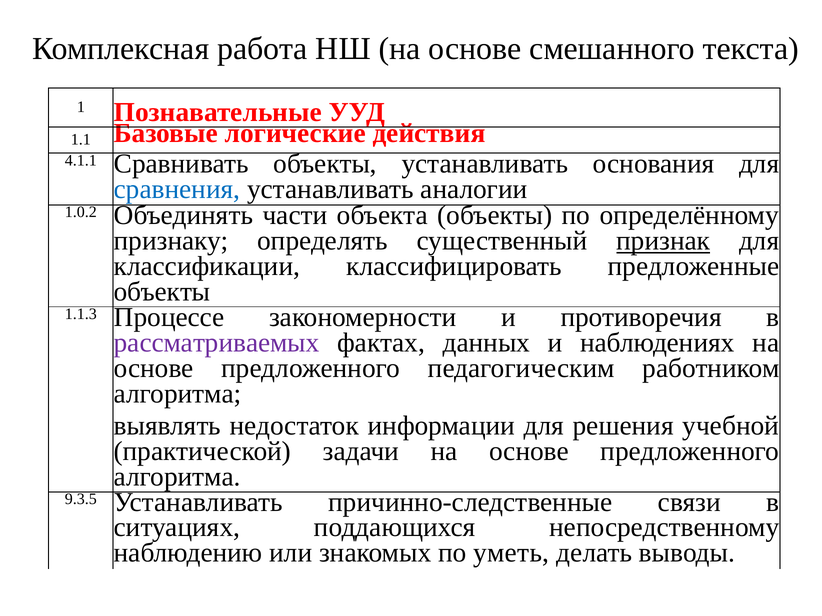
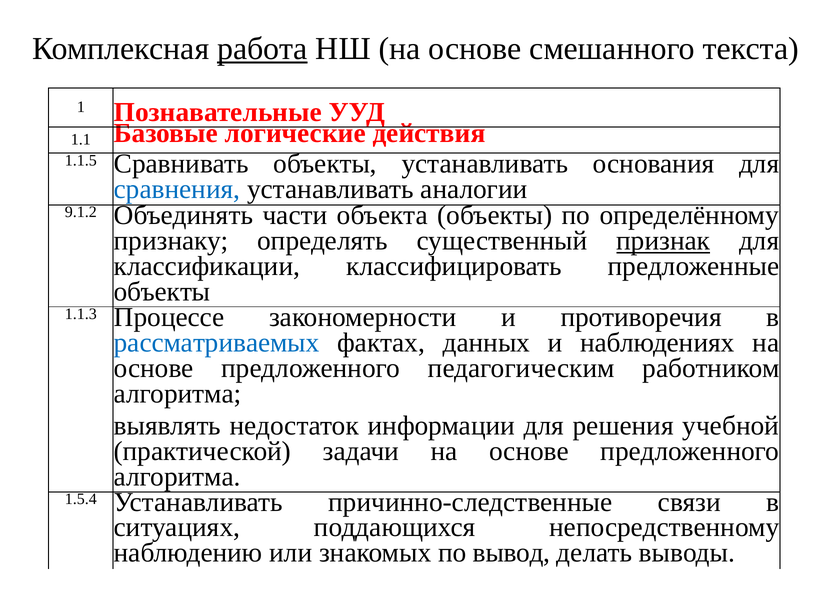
работа underline: none -> present (262, 49)
4.1.1: 4.1.1 -> 1.1.5 (81, 161)
1.0.2: 1.0.2 -> 9.1.2 (81, 212)
рассматриваемых colour: purple -> blue (217, 343)
9.3.5: 9.3.5 -> 1.5.4 (81, 499)
уметь: уметь -> вывод (512, 553)
